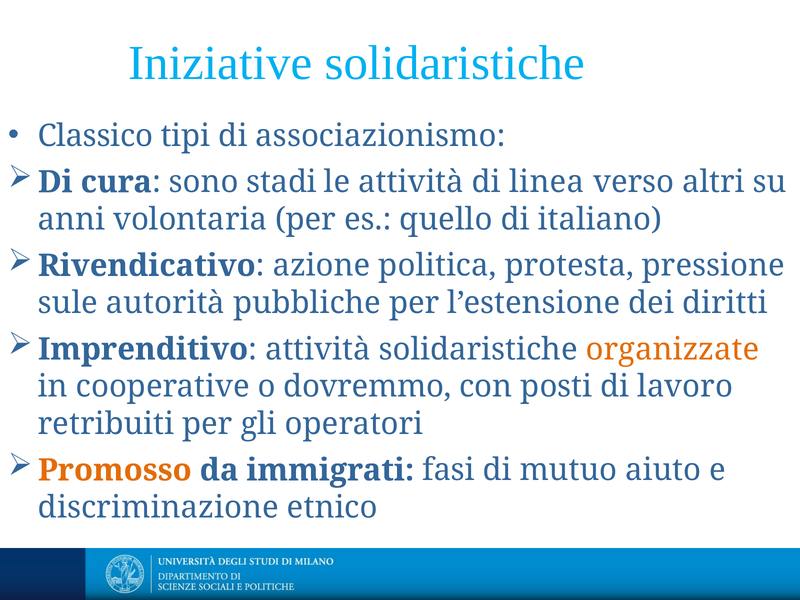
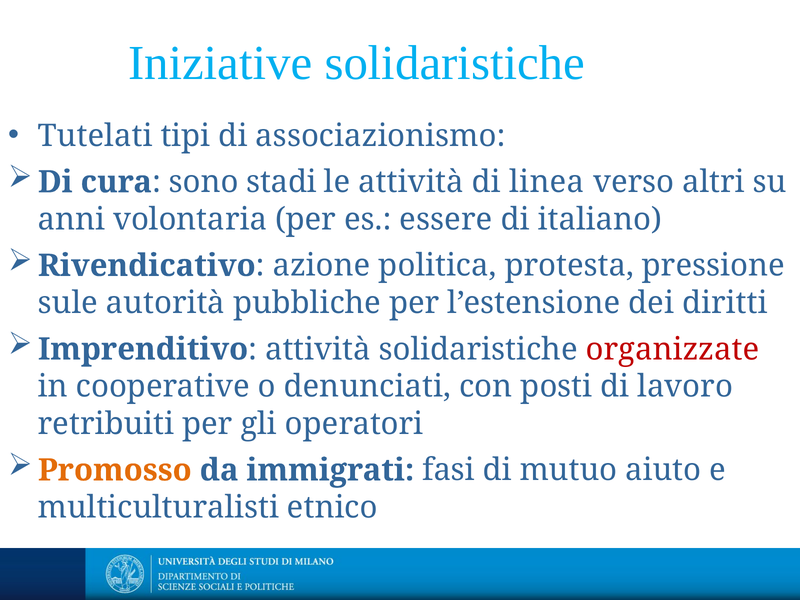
Classico: Classico -> Tutelati (95, 136)
quello: quello -> essere (446, 219)
organizzate colour: orange -> red (673, 349)
dovremmo: dovremmo -> denunciati (367, 387)
discriminazione: discriminazione -> multiculturalisti (158, 508)
